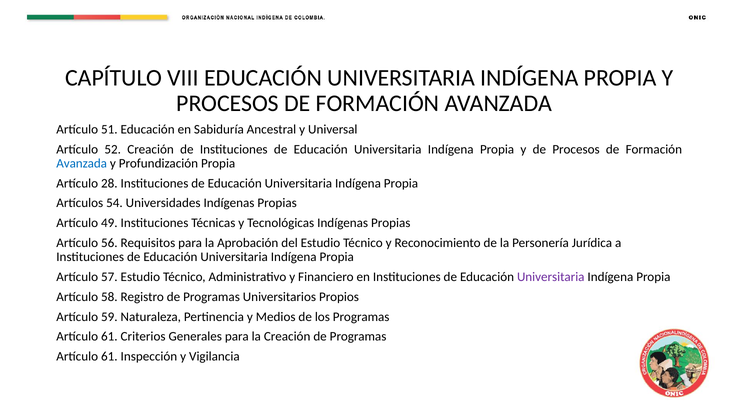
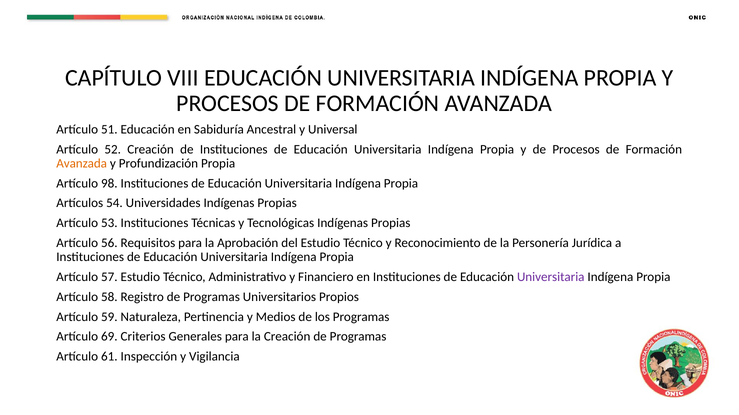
Avanzada colour: blue -> orange (82, 164)
28: 28 -> 98 (109, 184)
49: 49 -> 53 (109, 223)
61: 61 -> 69 (109, 337)
